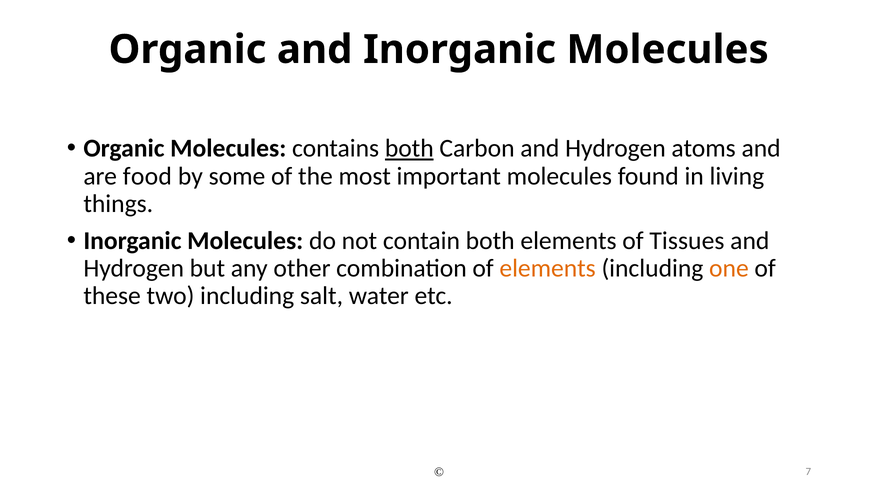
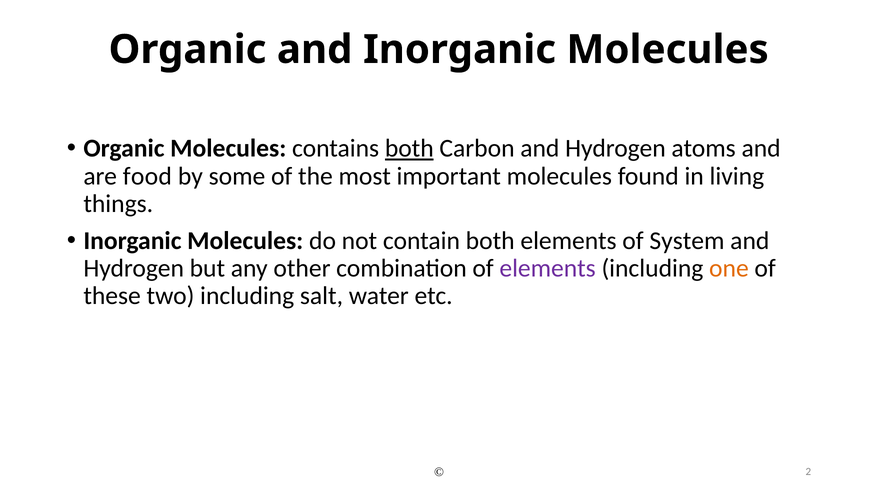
Tissues: Tissues -> System (687, 241)
elements colour: orange -> purple (548, 268)
7: 7 -> 2 (808, 472)
